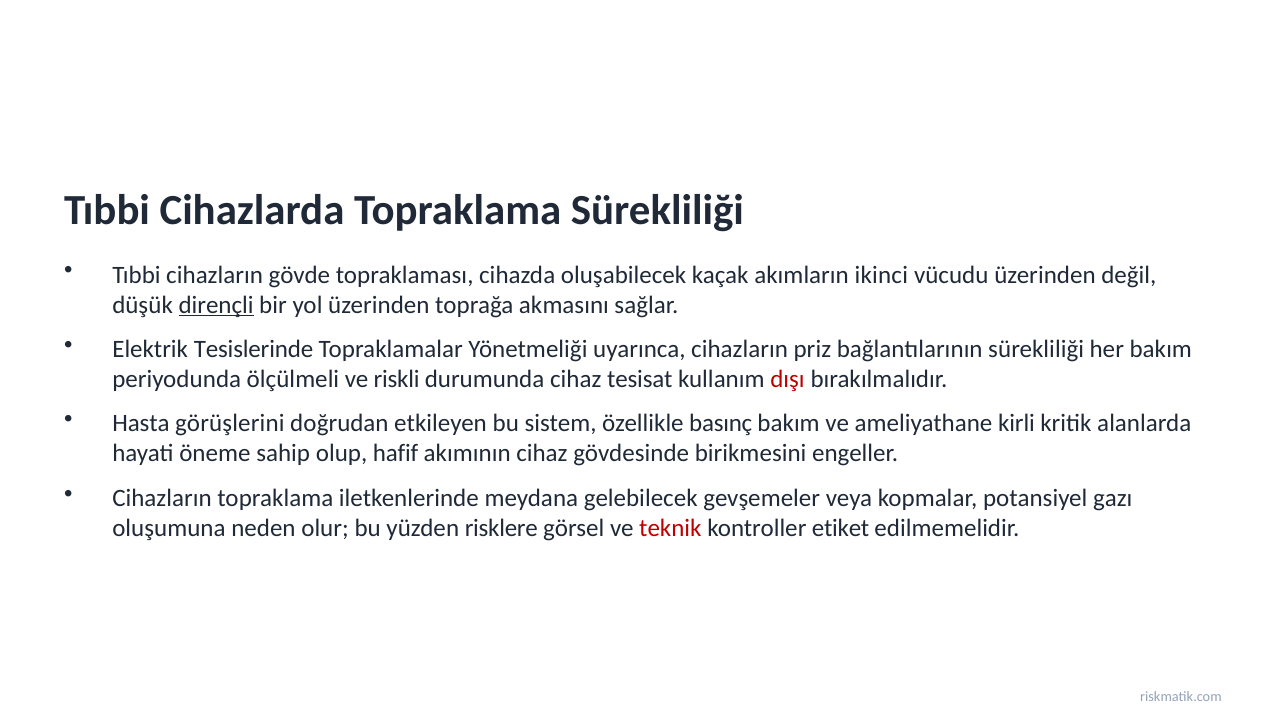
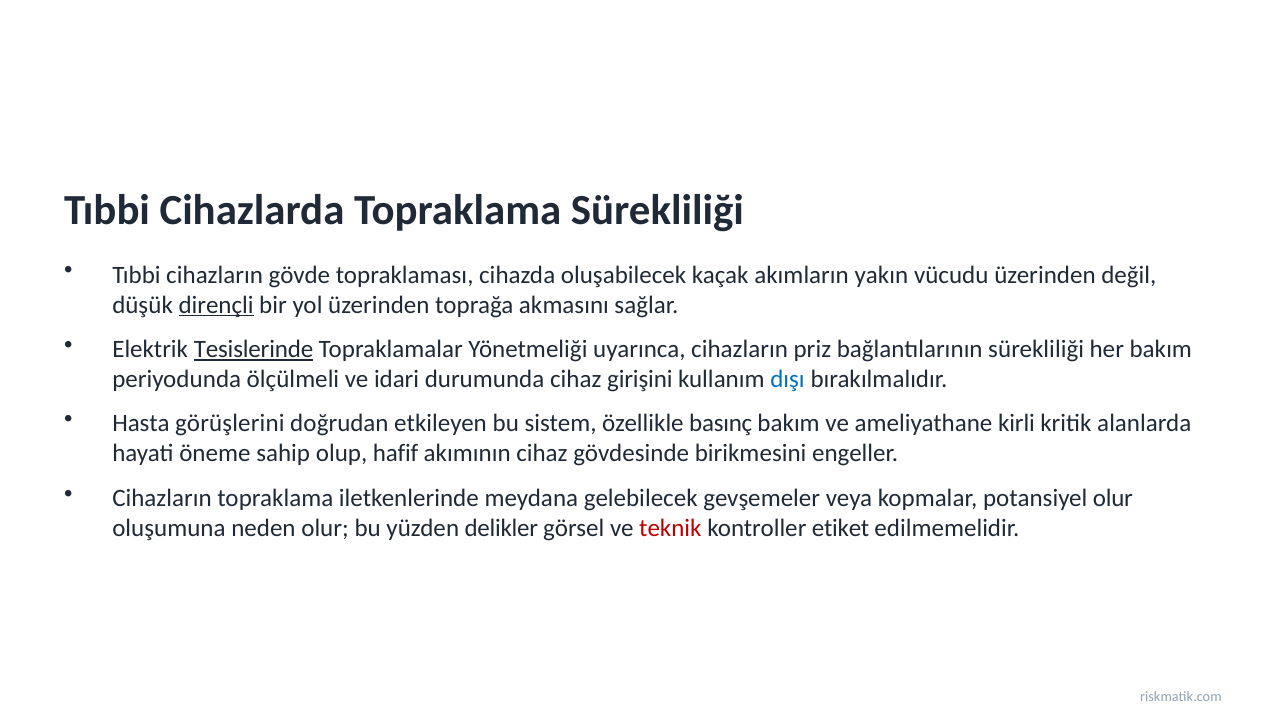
ikinci: ikinci -> yakın (881, 275)
Tesislerinde underline: none -> present (254, 349)
riskli: riskli -> idari (397, 379)
tesisat: tesisat -> girişini (640, 379)
dışı colour: red -> blue (787, 379)
potansiyel gazı: gazı -> olur (1113, 498)
risklere: risklere -> delikler (501, 528)
